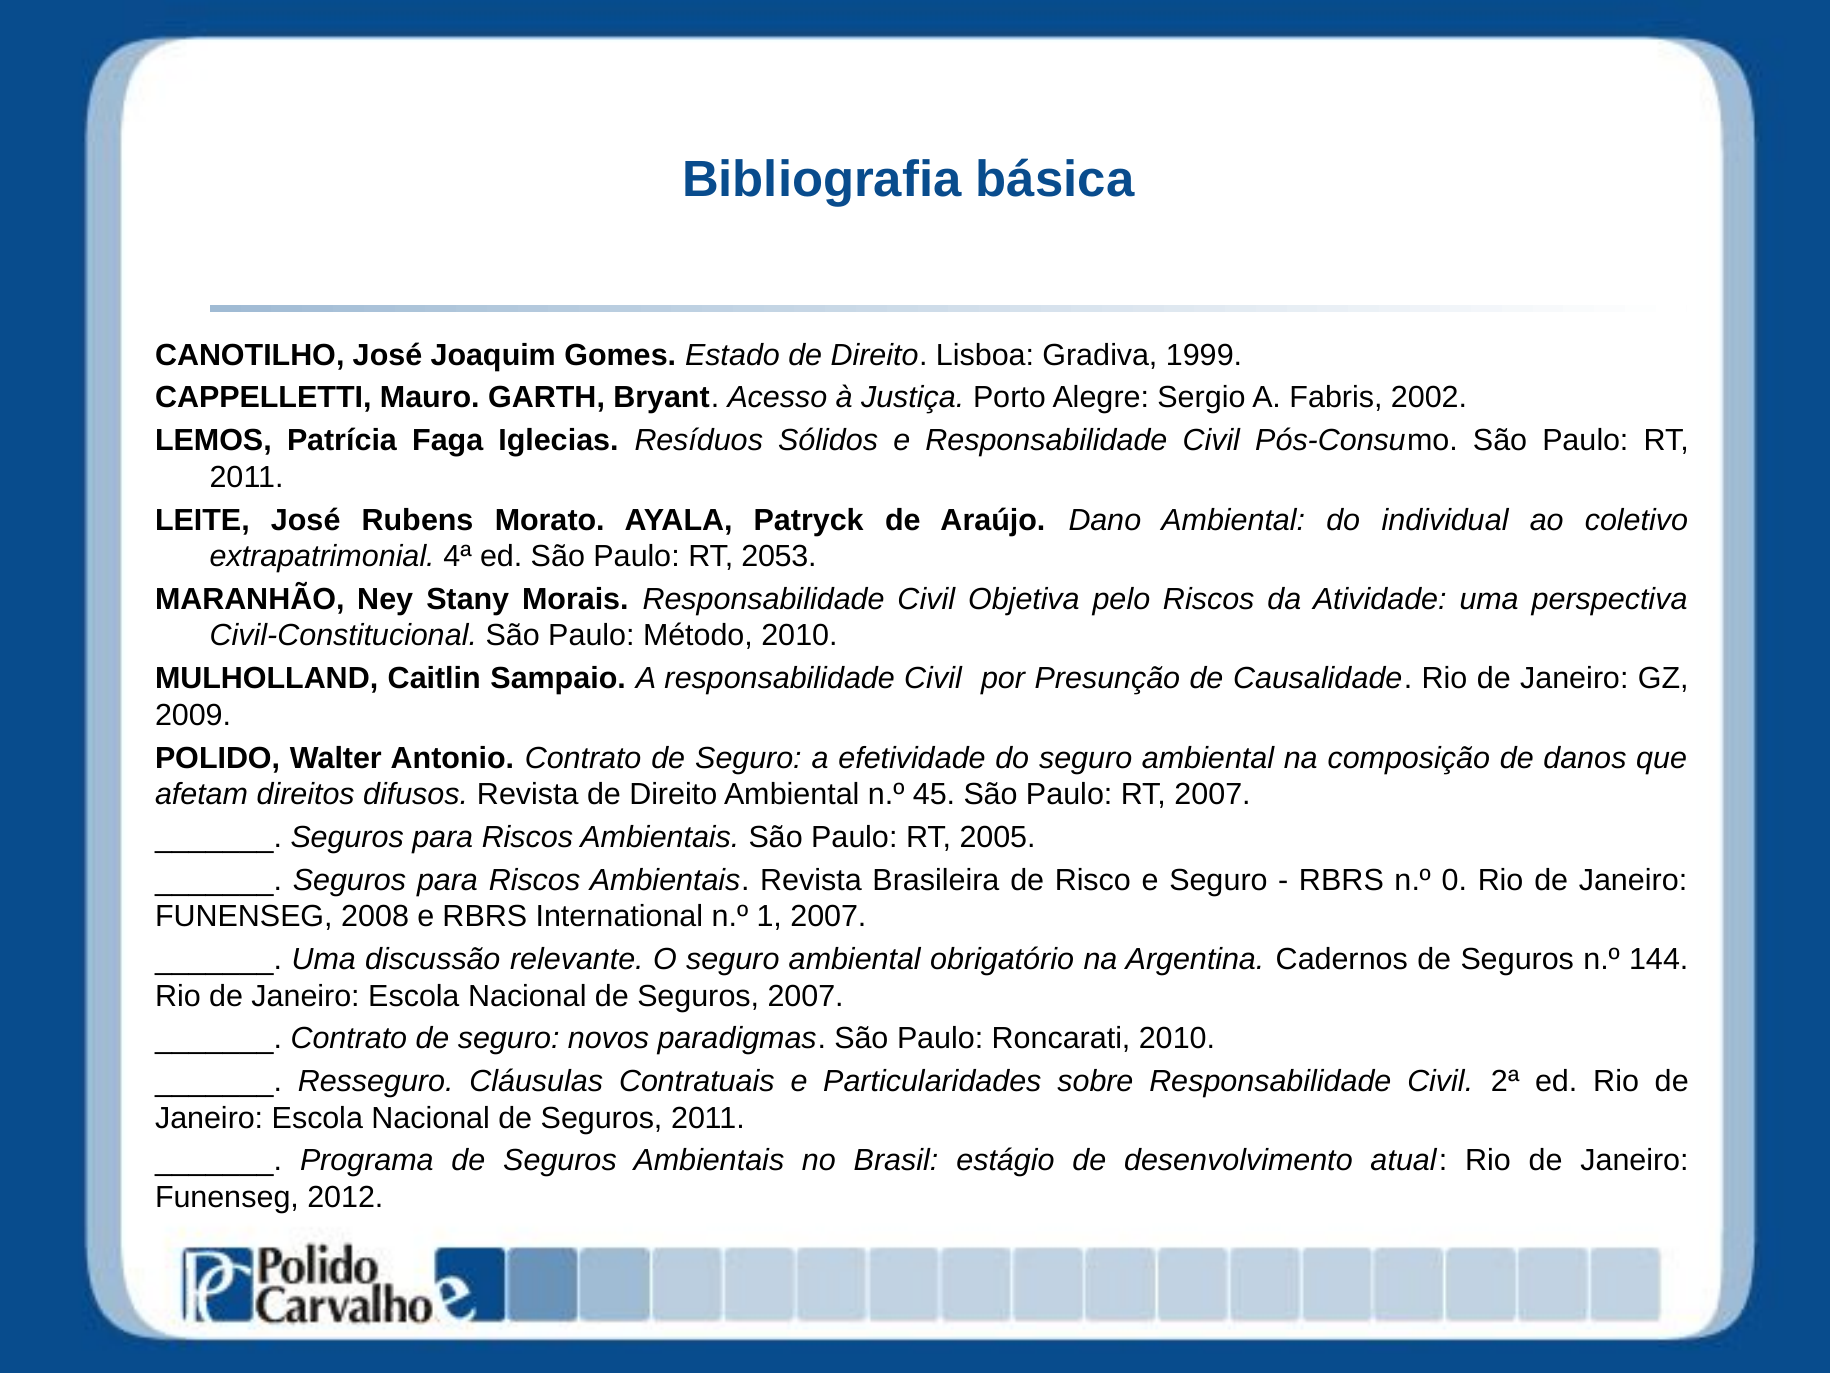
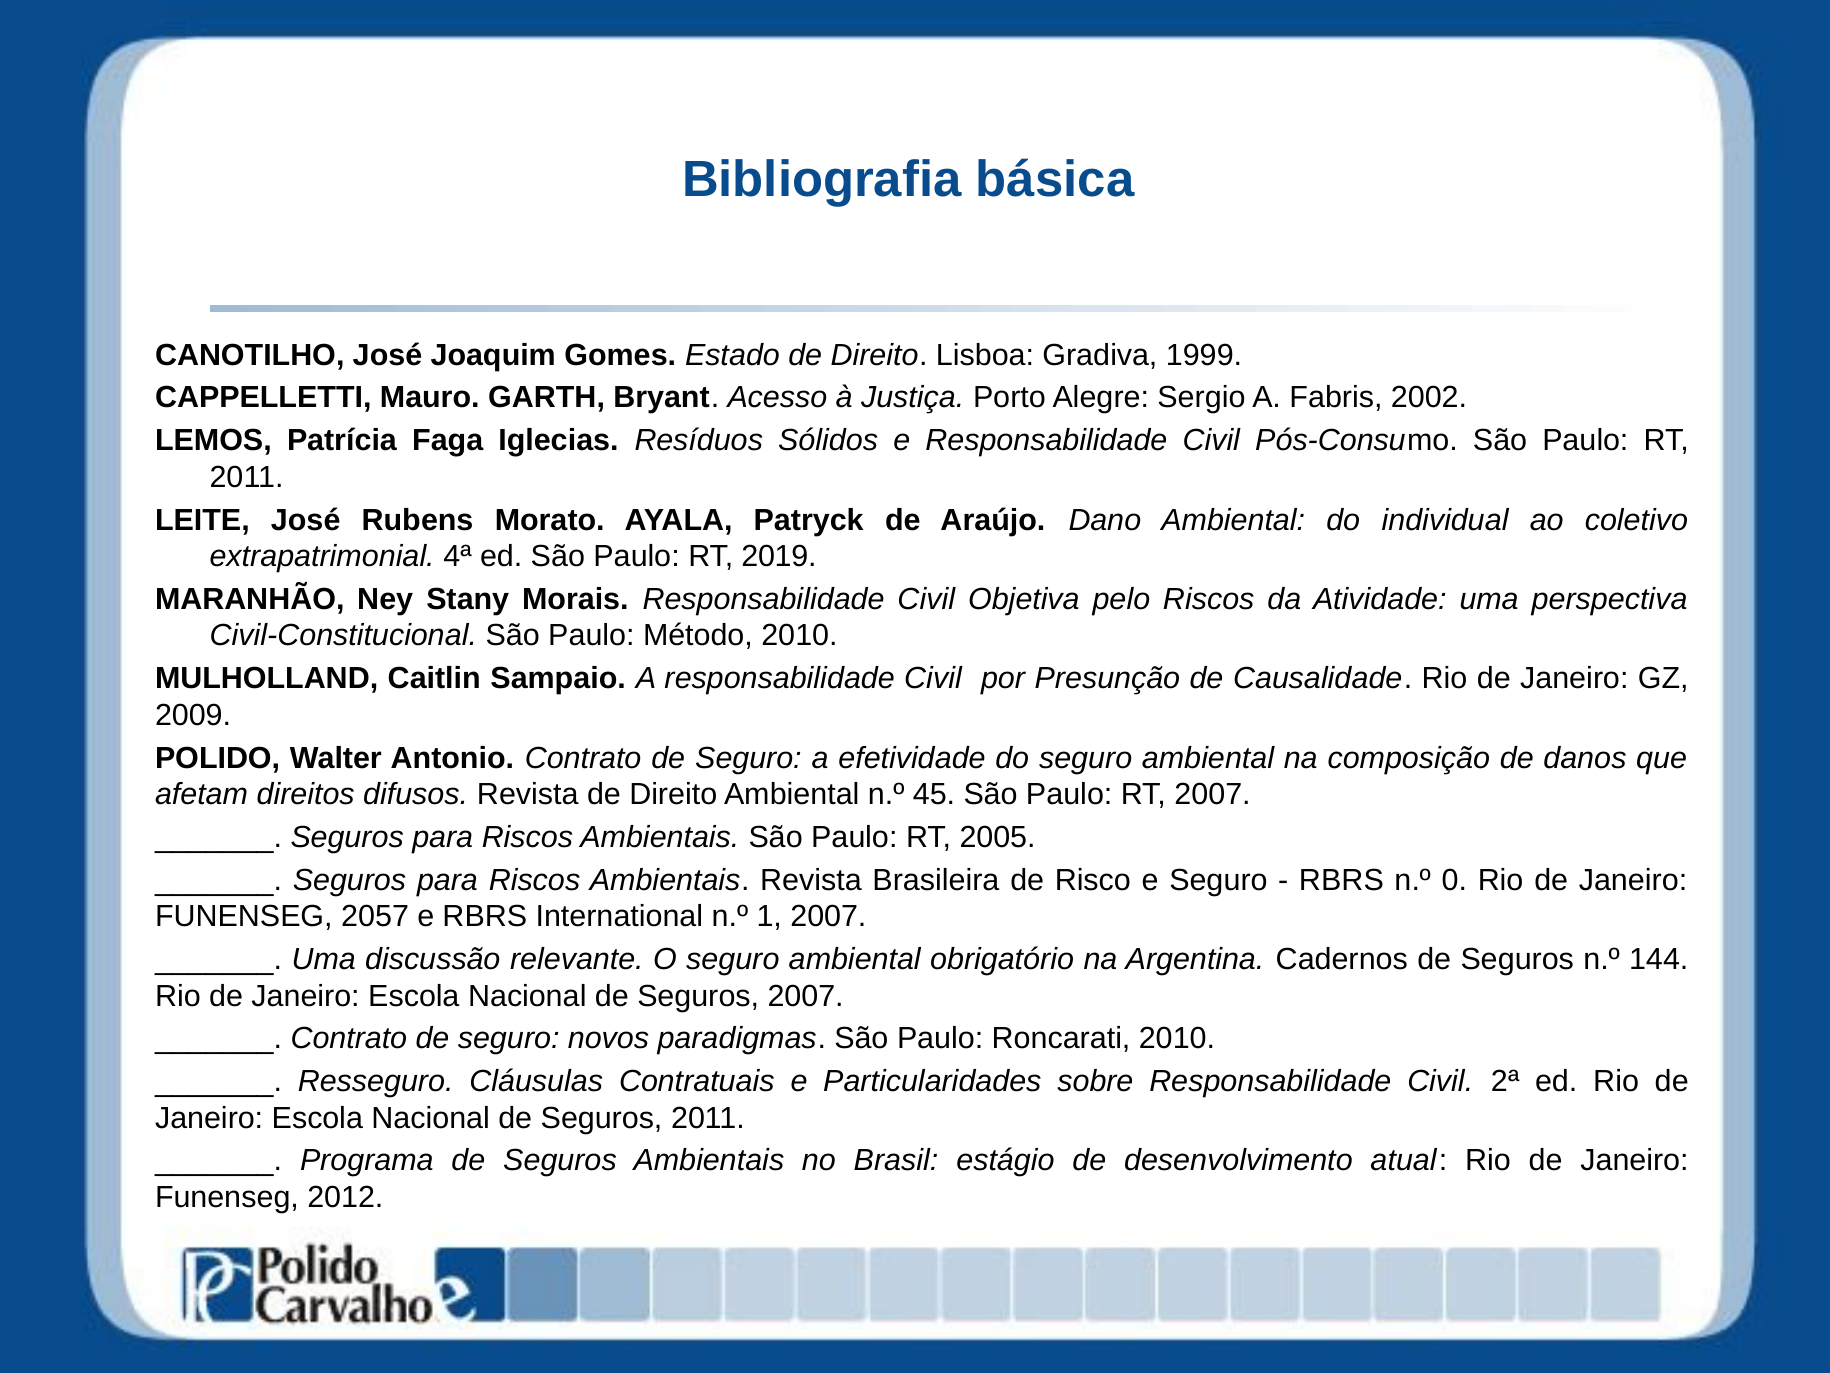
2053: 2053 -> 2019 (779, 556)
2008: 2008 -> 2057 (375, 916)
